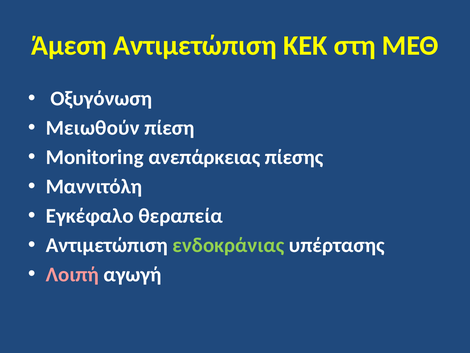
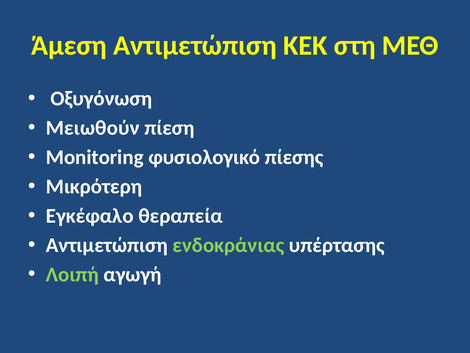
ανεπάρκειας: ανεπάρκειας -> φυσιολογικό (204, 157)
Μαννιτόλη: Μαννιτόλη -> Μικρότερη (94, 186)
Λοιπή colour: pink -> light green (72, 274)
